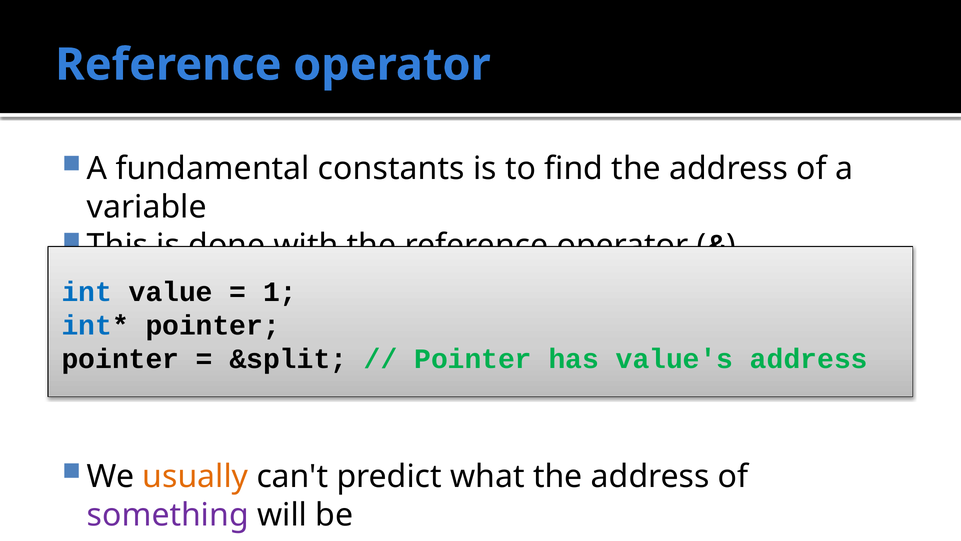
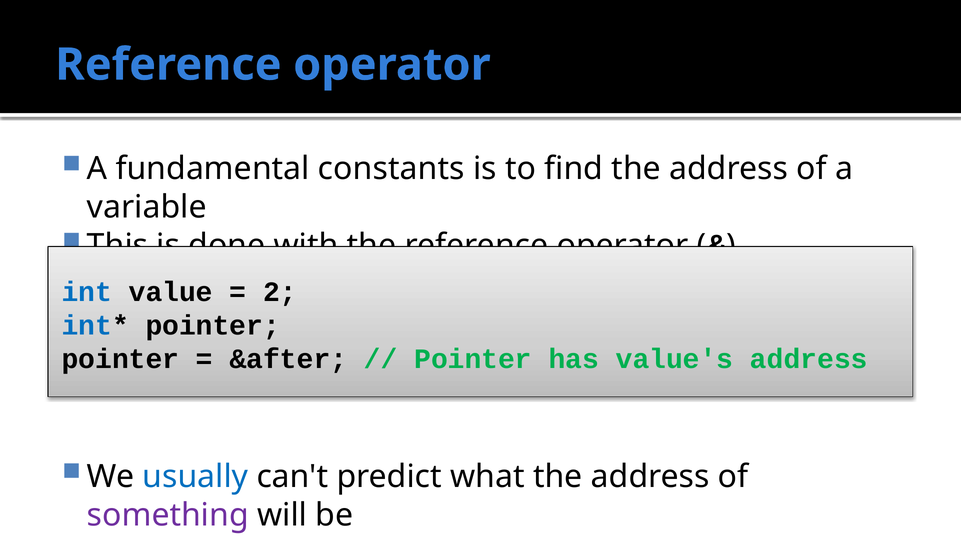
1: 1 -> 2 (280, 292)
&split: &split -> &after (288, 359)
usually colour: orange -> blue (195, 476)
